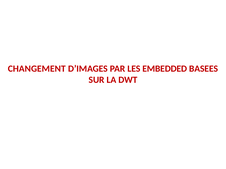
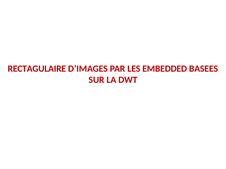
CHANGEMENT: CHANGEMENT -> RECTAGULAIRE (37, 69)
